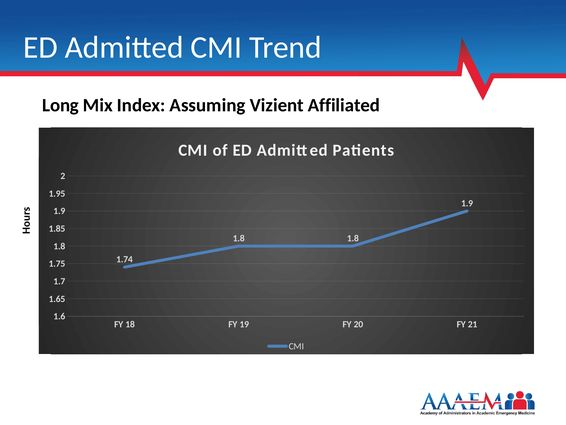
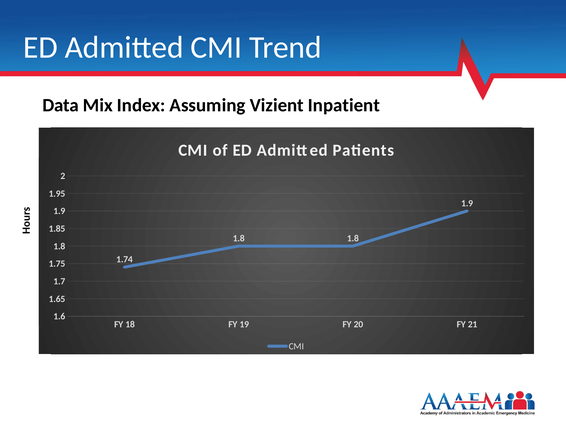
Long: Long -> Data (61, 105)
Affiliated: Affiliated -> Inpatient (344, 105)
